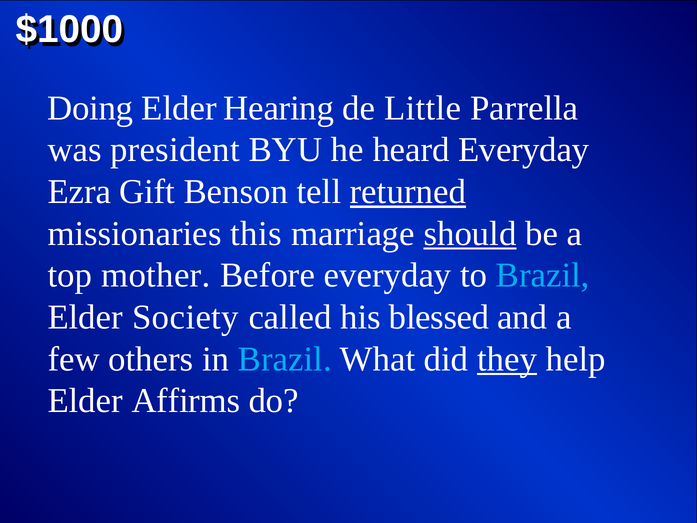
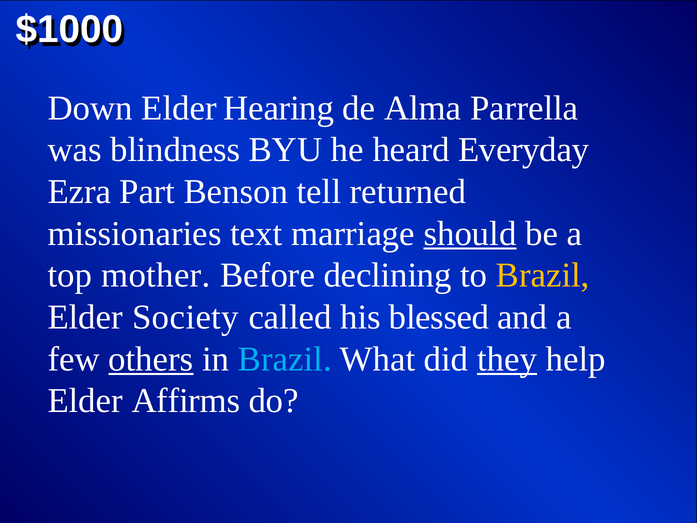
Doing: Doing -> Down (90, 108)
Little: Little -> Alma (423, 108)
president: president -> blindness (175, 150)
Gift: Gift -> Part (147, 192)
returned underline: present -> none (408, 192)
this: this -> text (256, 234)
Before everyday: everyday -> declining (388, 275)
Brazil colour: light blue -> yellow (543, 275)
others underline: none -> present (151, 359)
